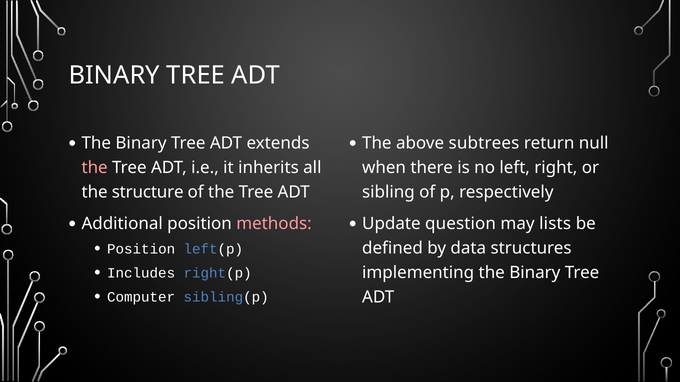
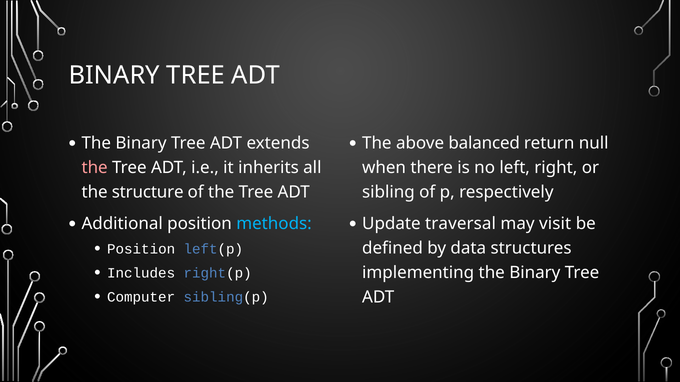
subtrees: subtrees -> balanced (484, 143)
methods colour: pink -> light blue (274, 224)
question: question -> traversal (461, 224)
lists: lists -> visit (555, 224)
